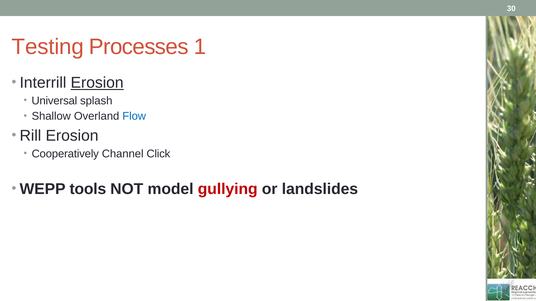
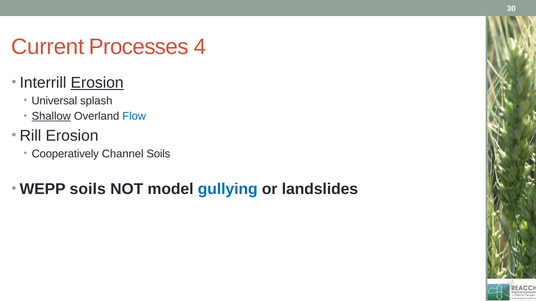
Testing: Testing -> Current (48, 47)
1: 1 -> 4 (200, 47)
Shallow underline: none -> present (51, 116)
Channel Click: Click -> Soils (158, 154)
WEPP tools: tools -> soils (88, 189)
gullying colour: red -> blue (228, 189)
